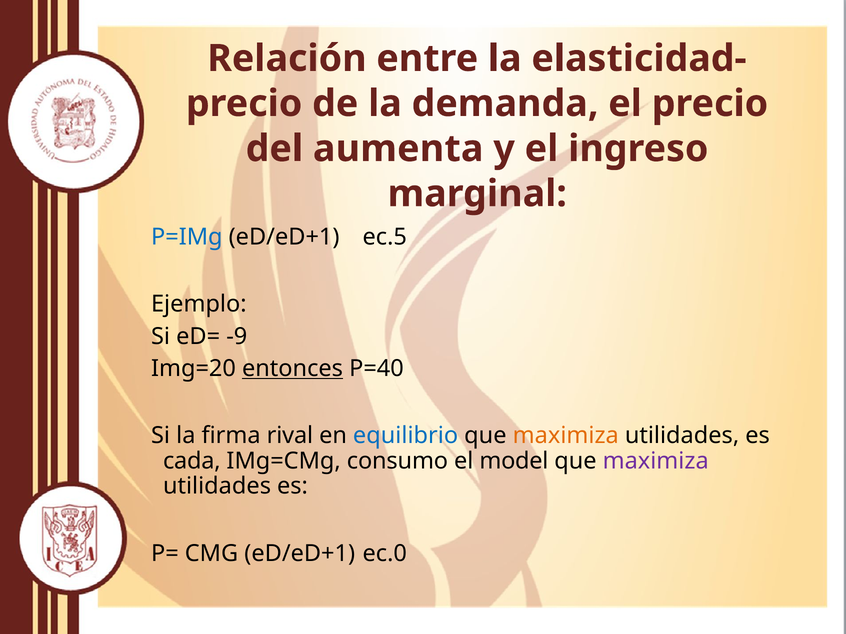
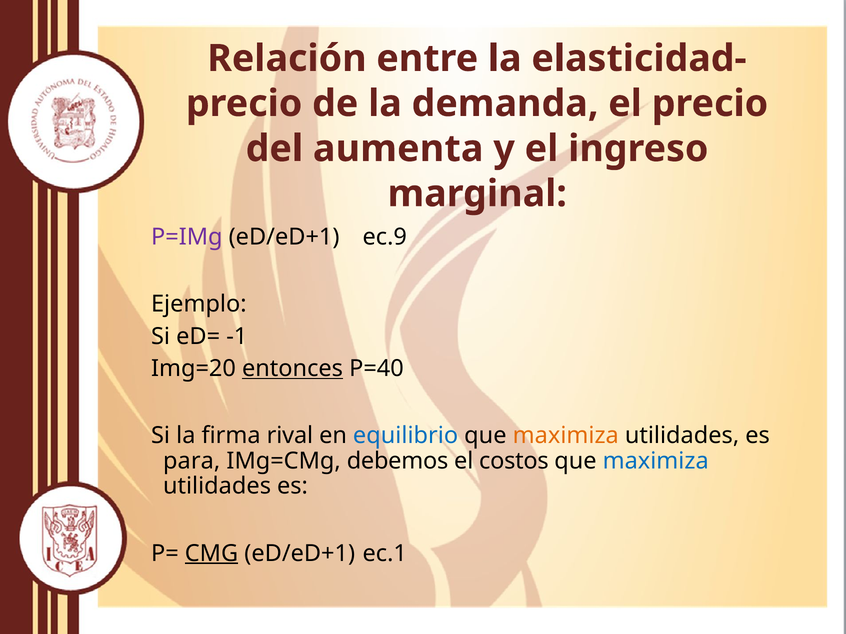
P=IMg colour: blue -> purple (187, 237)
ec.5: ec.5 -> ec.9 (385, 237)
-9: -9 -> -1 (237, 337)
cada: cada -> para (192, 461)
consumo: consumo -> debemos (398, 461)
model: model -> costos (514, 461)
maximiza colour: purple -> blue (656, 461)
CMG underline: none -> present (212, 554)
ec.0: ec.0 -> ec.1 (385, 554)
